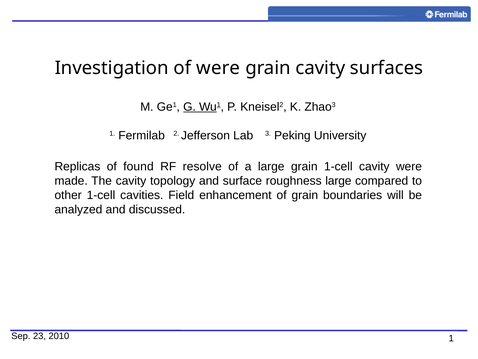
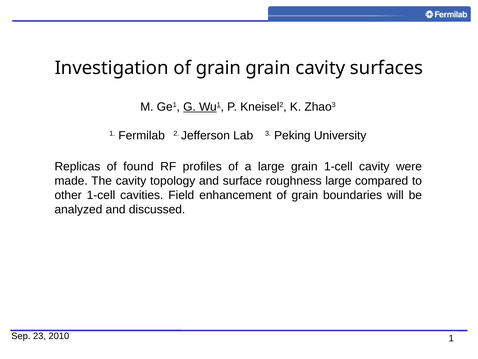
Investigation of were: were -> grain (218, 68)
resolve: resolve -> profiles (202, 166)
